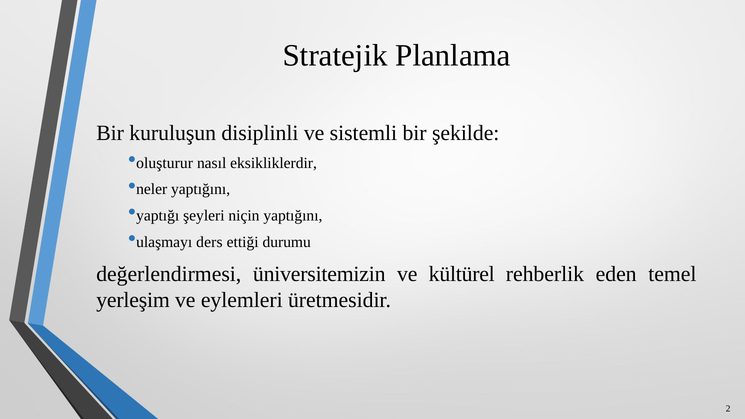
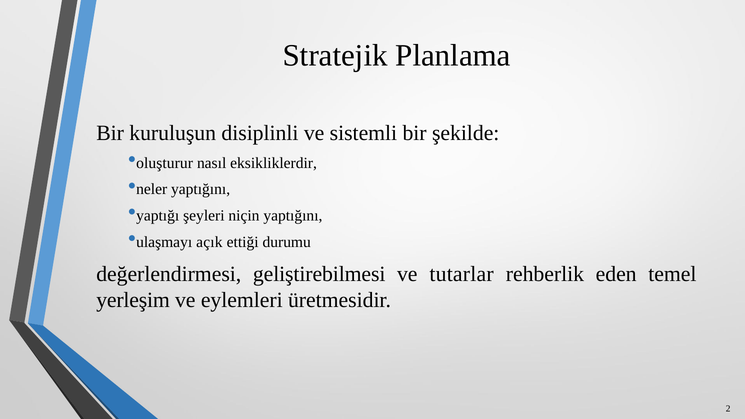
ders: ders -> açık (209, 242)
üniversitemizin: üniversitemizin -> geliştirebilmesi (319, 274)
kültürel: kültürel -> tutarlar (462, 274)
